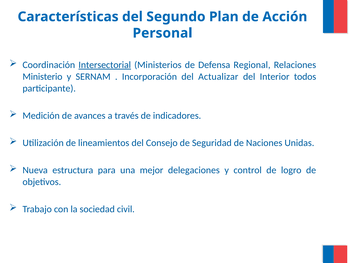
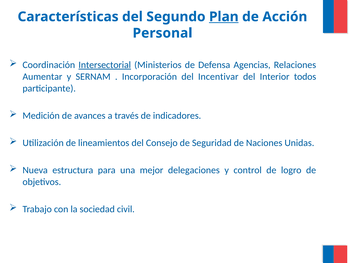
Plan underline: none -> present (224, 17)
Regional: Regional -> Agencias (252, 65)
Ministerio: Ministerio -> Aumentar (42, 77)
Actualizar: Actualizar -> Incentivar (218, 77)
